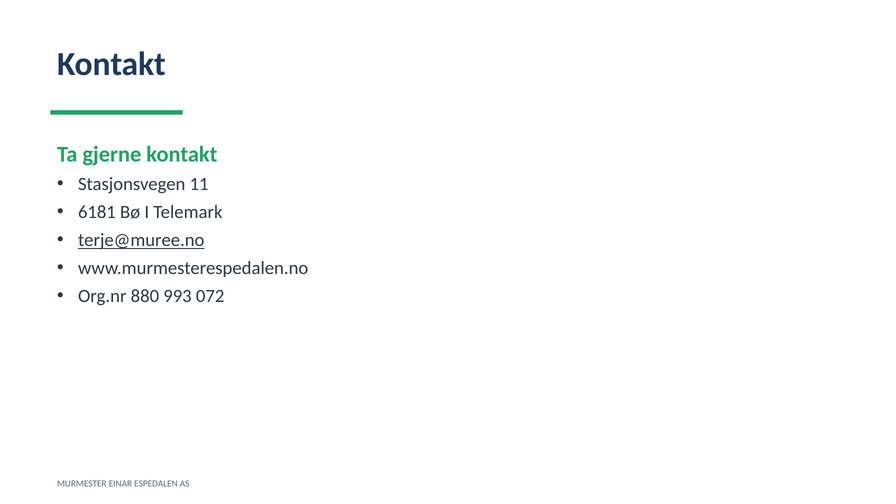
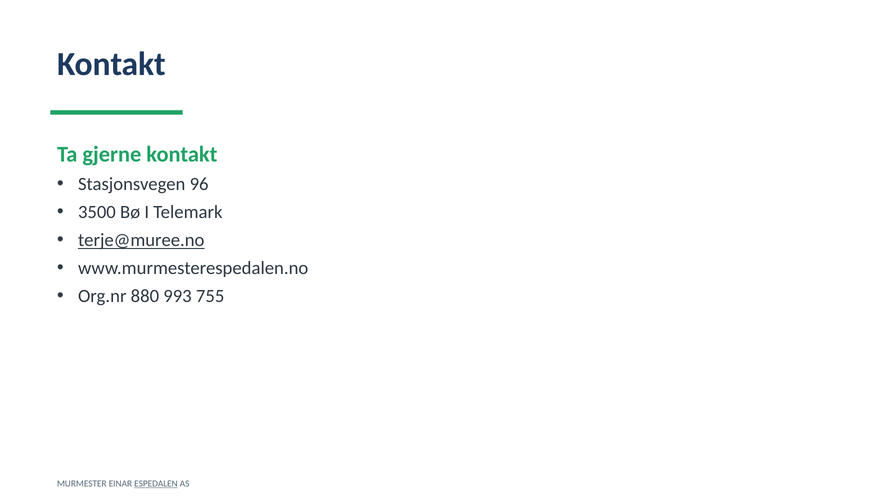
11: 11 -> 96 (199, 184)
6181: 6181 -> 3500 (97, 212)
072: 072 -> 755 (210, 296)
ESPEDALEN underline: none -> present (156, 484)
